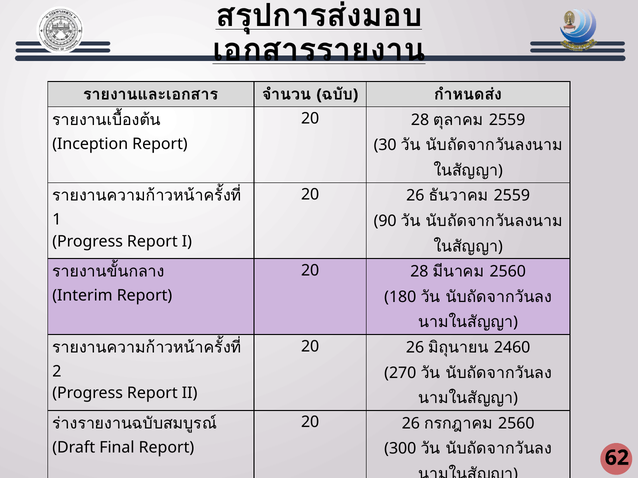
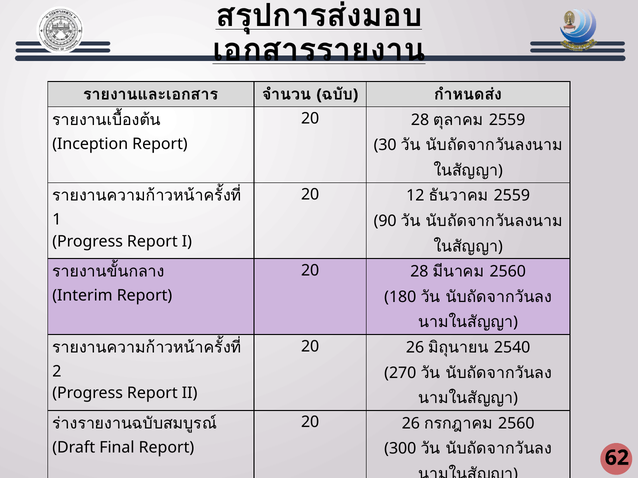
26: 26 -> 12 (415, 196)
2460: 2460 -> 2540 (512, 348)
